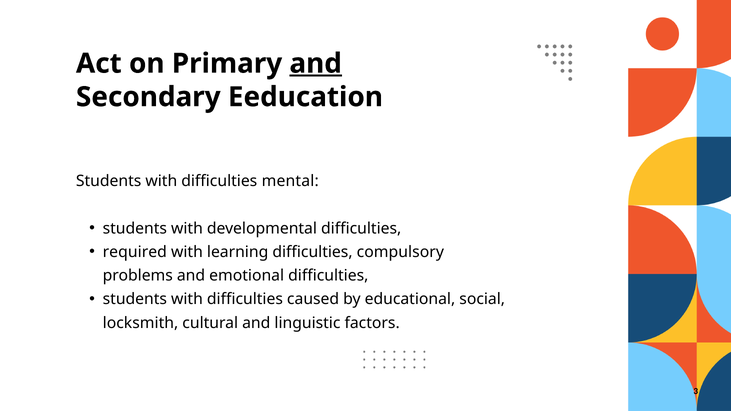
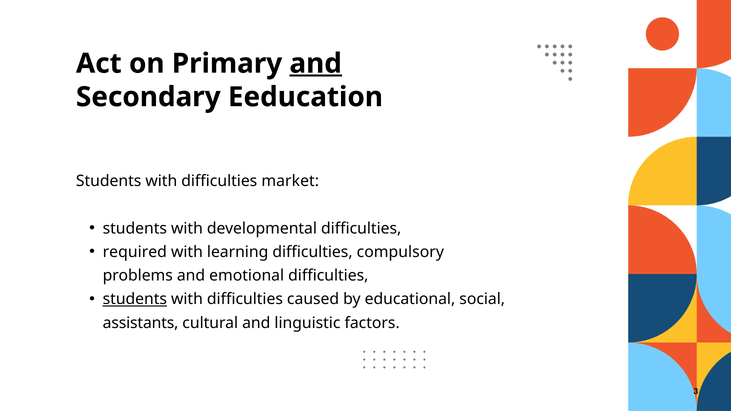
mental: mental -> market (290, 181)
students underline: none -> present (135, 299)
locksmith: locksmith -> assistants (141, 323)
